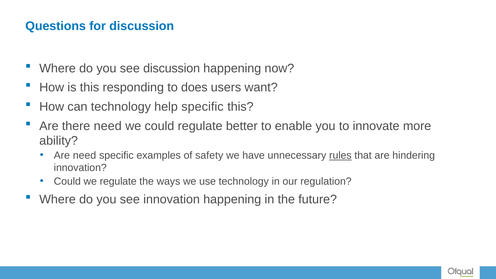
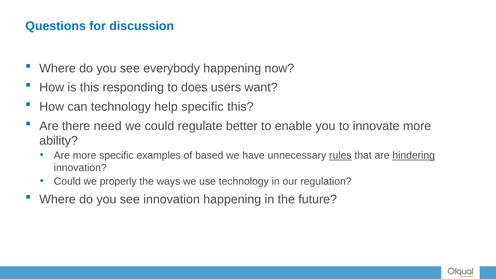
see discussion: discussion -> everybody (172, 68)
Are need: need -> more (85, 155)
safety: safety -> based (209, 155)
hindering underline: none -> present (414, 155)
we regulate: regulate -> properly (118, 181)
